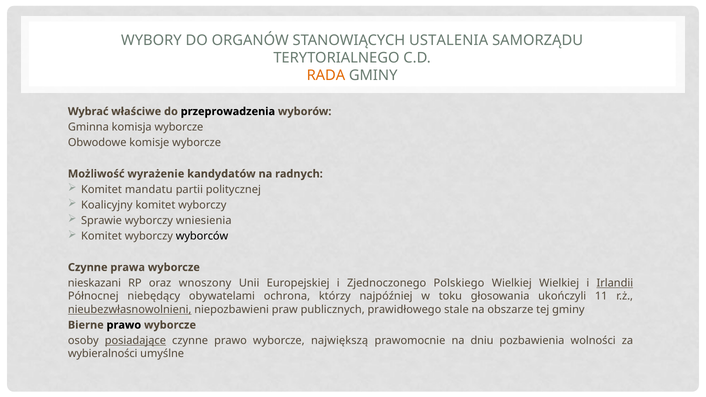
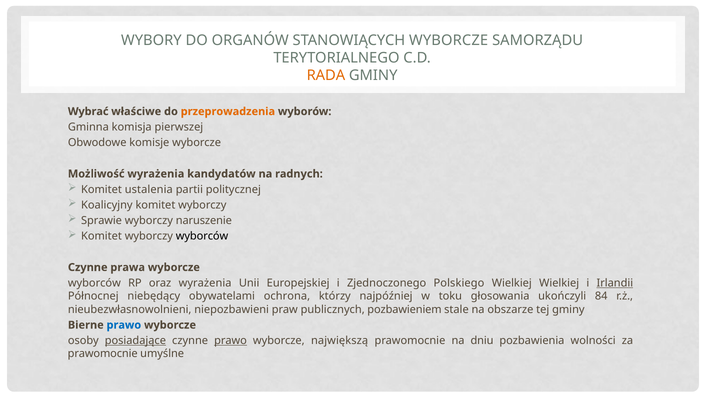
STANOWIĄCYCH USTALENIA: USTALENIA -> WYBORCZE (449, 40)
przeprowadzenia colour: black -> orange (228, 112)
komisja wyborcze: wyborcze -> pierwszej (179, 127)
Możliwość wyrażenie: wyrażenie -> wyrażenia (156, 174)
mandatu: mandatu -> ustalenia (149, 189)
wniesienia: wniesienia -> naruszenie (204, 221)
nieskazani: nieskazani -> wyborców (94, 283)
oraz wnoszony: wnoszony -> wyrażenia (205, 283)
11: 11 -> 84 (601, 296)
nieubezwłasnowolnieni underline: present -> none (130, 310)
prawidłowego: prawidłowego -> pozbawieniem (405, 310)
prawo colour: black -> blue (124, 325)
prawo underline: none -> present (231, 341)
wybieralności: wybieralności -> prawomocnie (103, 354)
